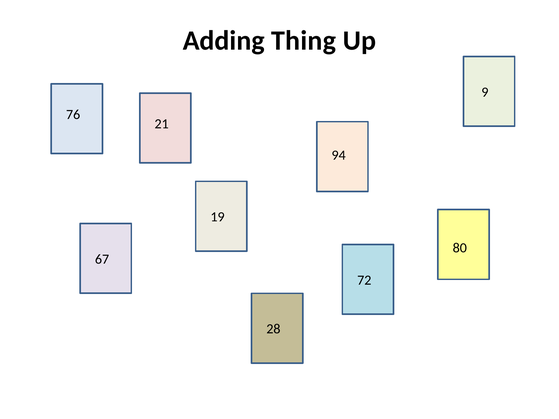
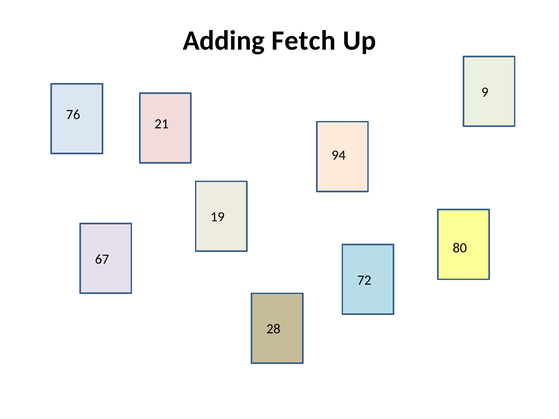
Thing: Thing -> Fetch (304, 41)
